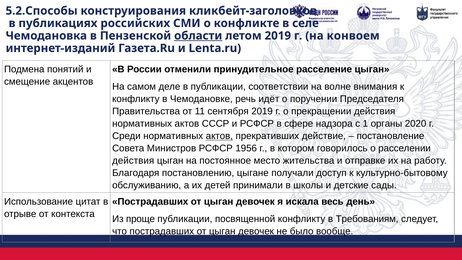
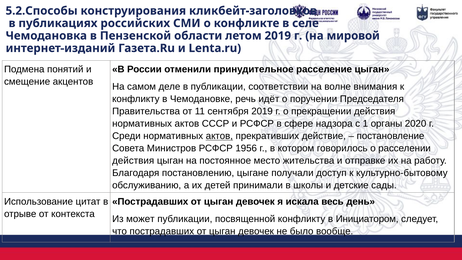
области underline: present -> none (198, 36)
конвоем: конвоем -> мировой (353, 36)
проще: проще -> может (140, 219)
Требованиям: Требованиям -> Инициатором (367, 219)
